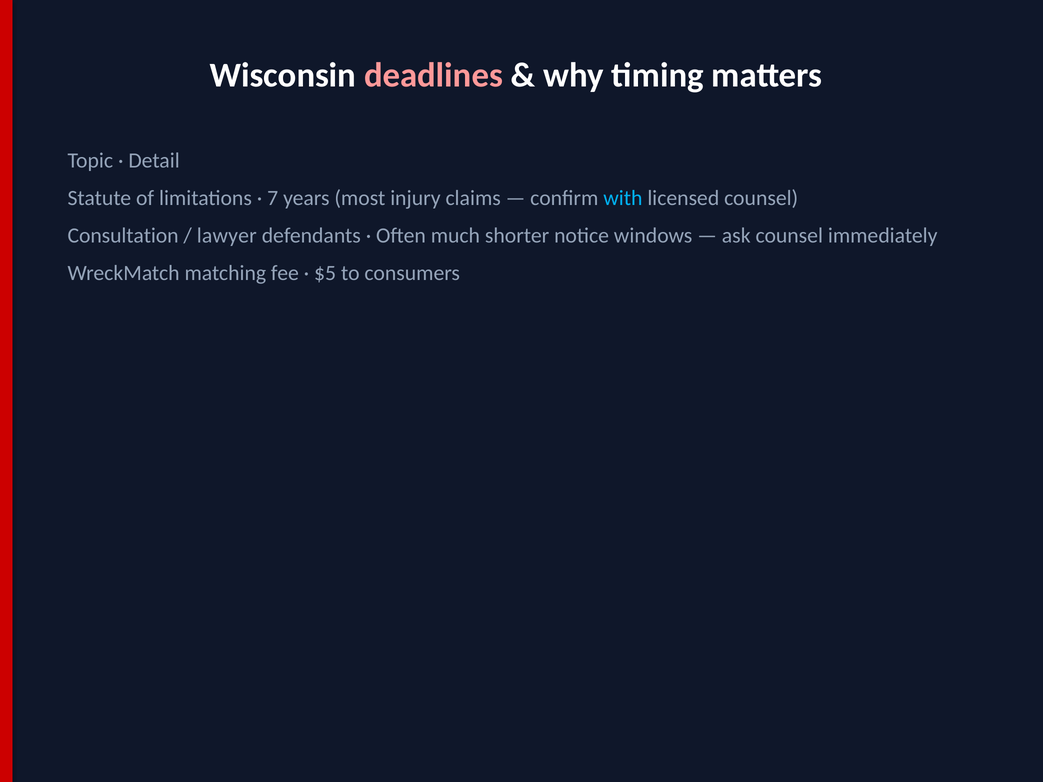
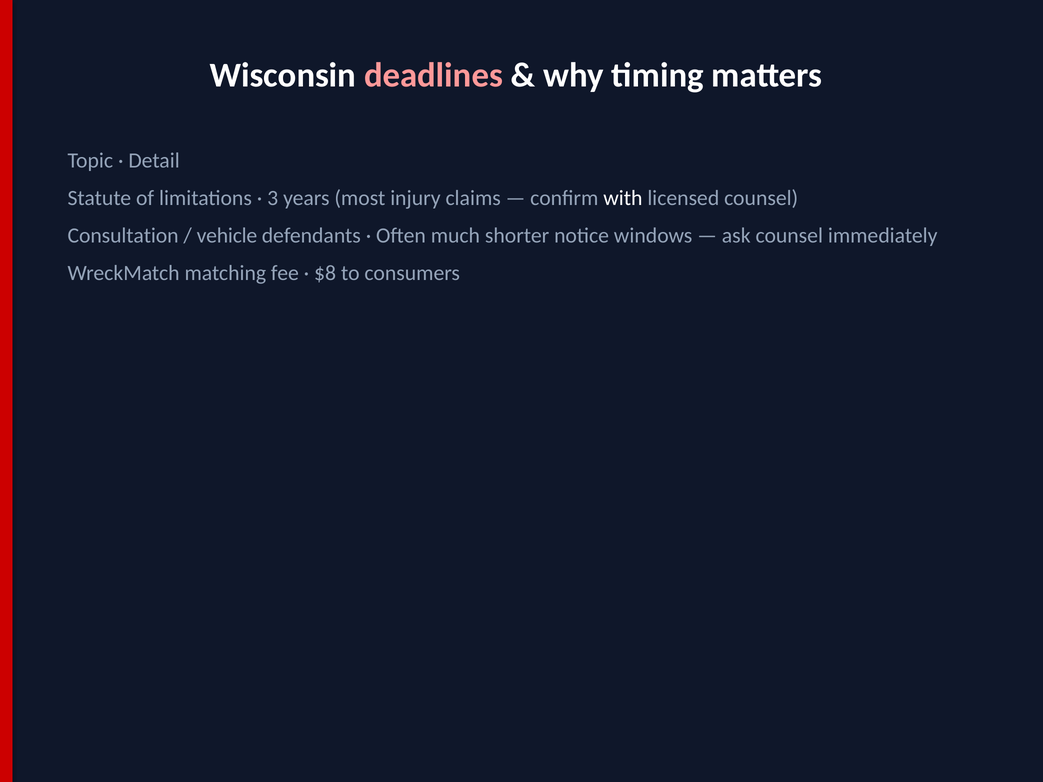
7: 7 -> 3 (273, 198)
with colour: light blue -> white (623, 198)
lawyer: lawyer -> vehicle (227, 236)
$5: $5 -> $8 (325, 273)
